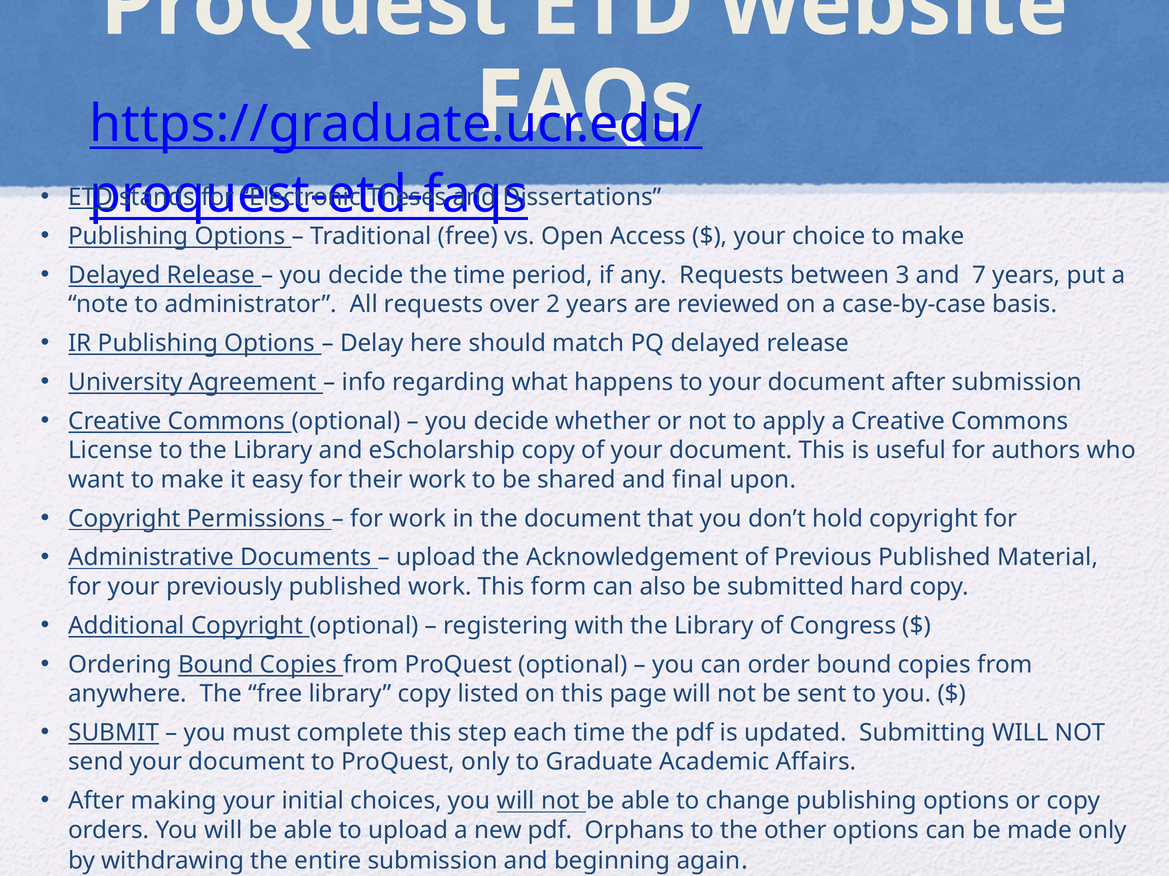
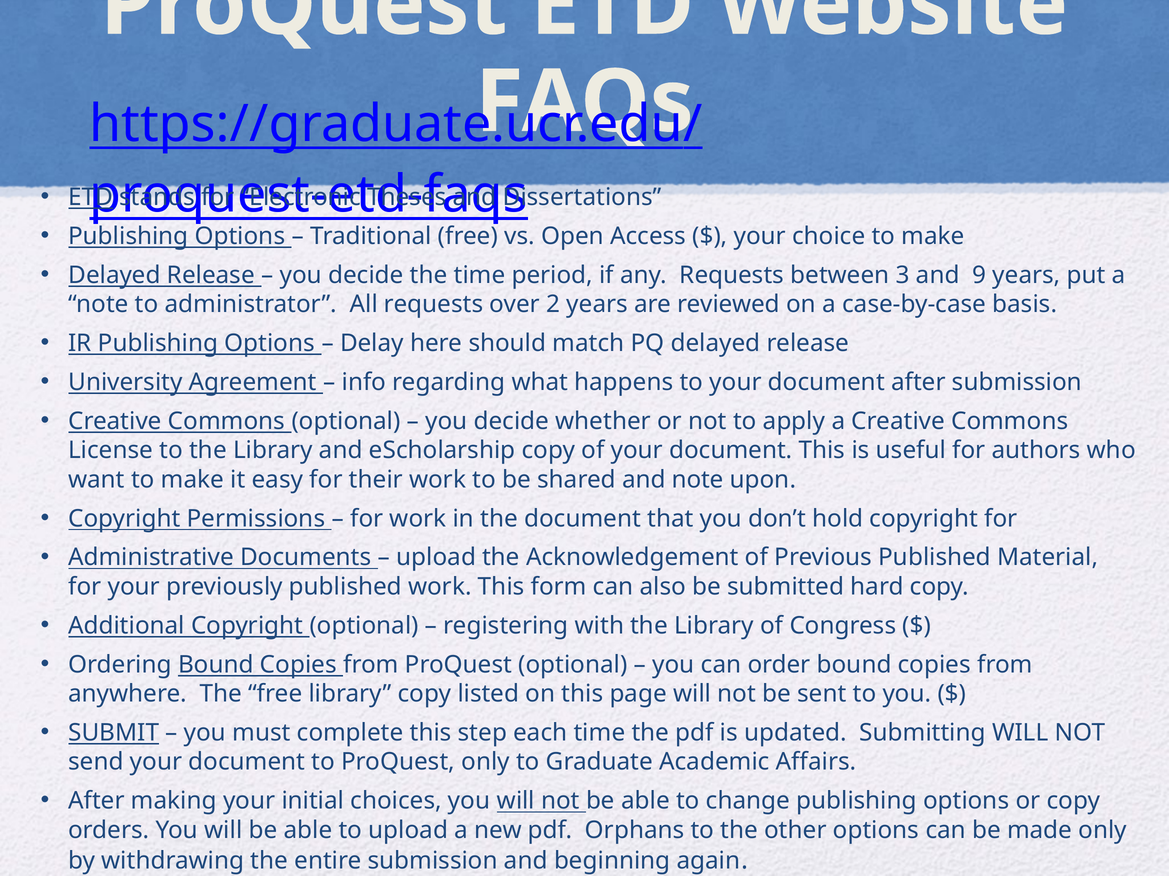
7: 7 -> 9 (979, 275)
and final: final -> note (698, 480)
